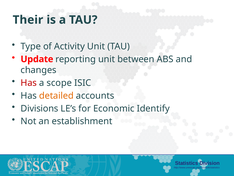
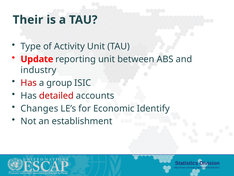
changes: changes -> industry (39, 70)
scope: scope -> group (59, 83)
detailed colour: orange -> red (56, 95)
Divisions: Divisions -> Changes (39, 108)
